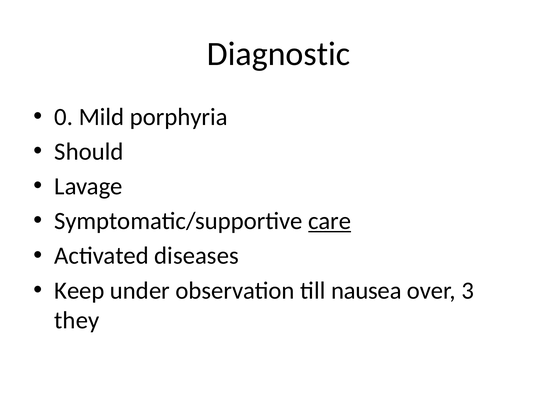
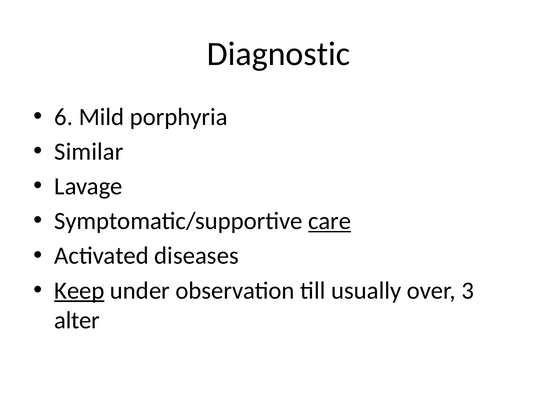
0: 0 -> 6 (64, 117)
Should: Should -> Similar (89, 152)
Keep underline: none -> present (79, 290)
nausea: nausea -> usually (366, 290)
they: they -> alter (77, 320)
